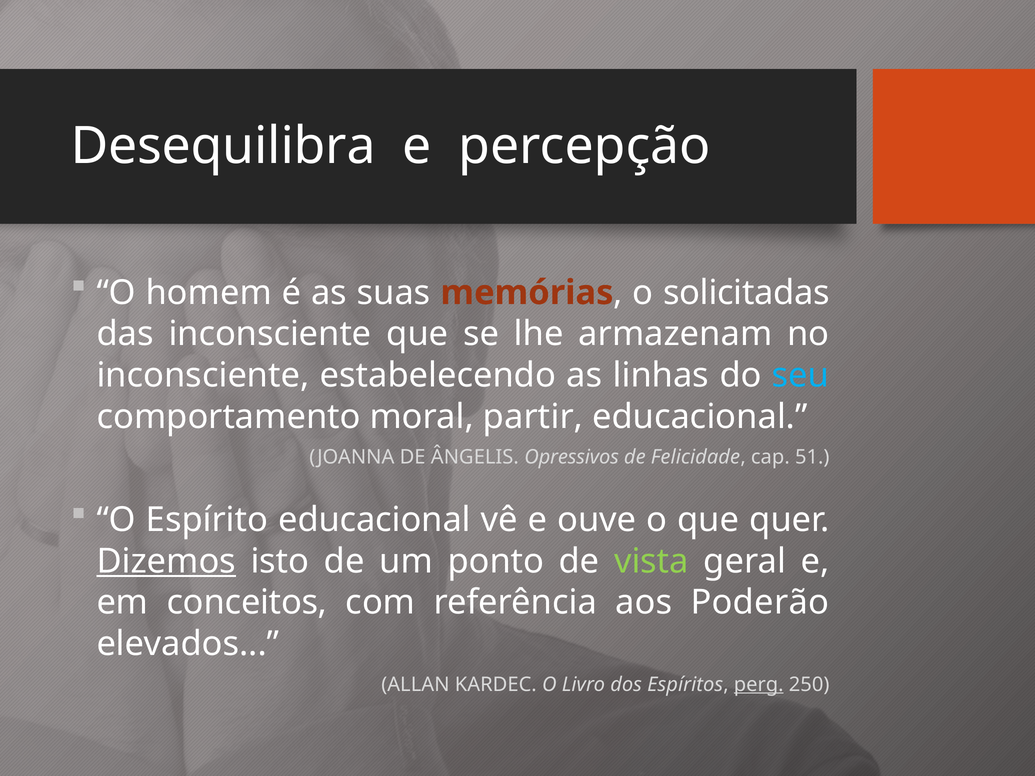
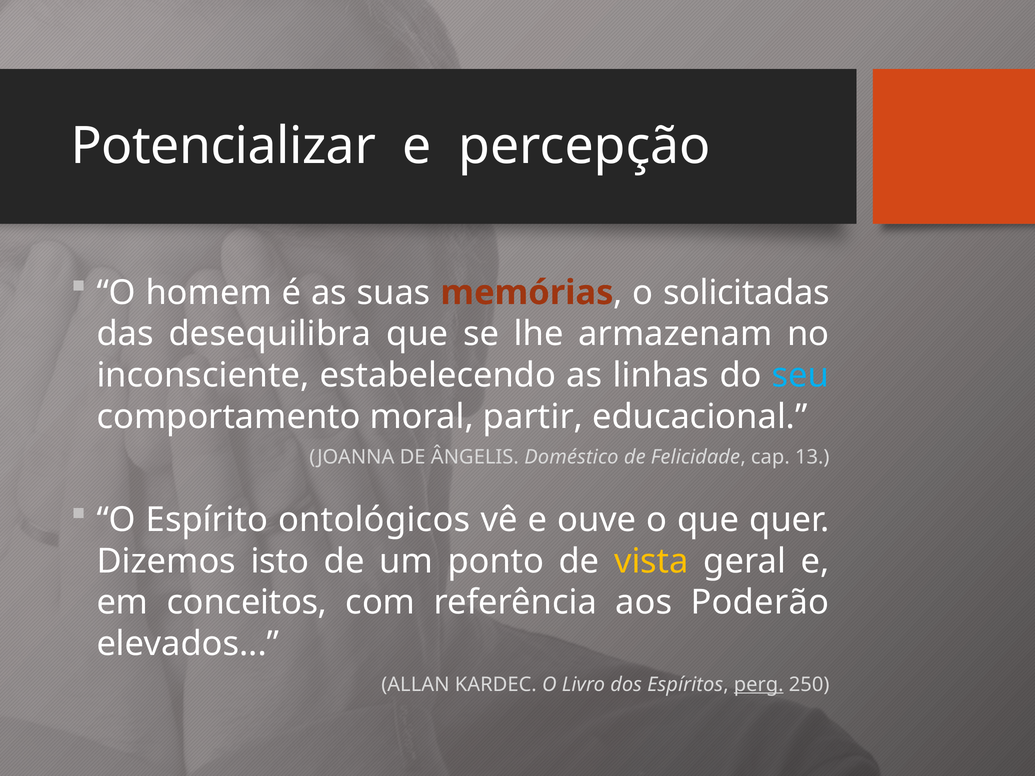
Desequilibra: Desequilibra -> Potencializar (223, 146)
das inconsciente: inconsciente -> desequilibra (270, 334)
Opressivos: Opressivos -> Doméstico (571, 457)
51: 51 -> 13 (812, 457)
Espírito educacional: educacional -> ontológicos (374, 520)
Dizemos underline: present -> none (166, 561)
vista colour: light green -> yellow (651, 561)
